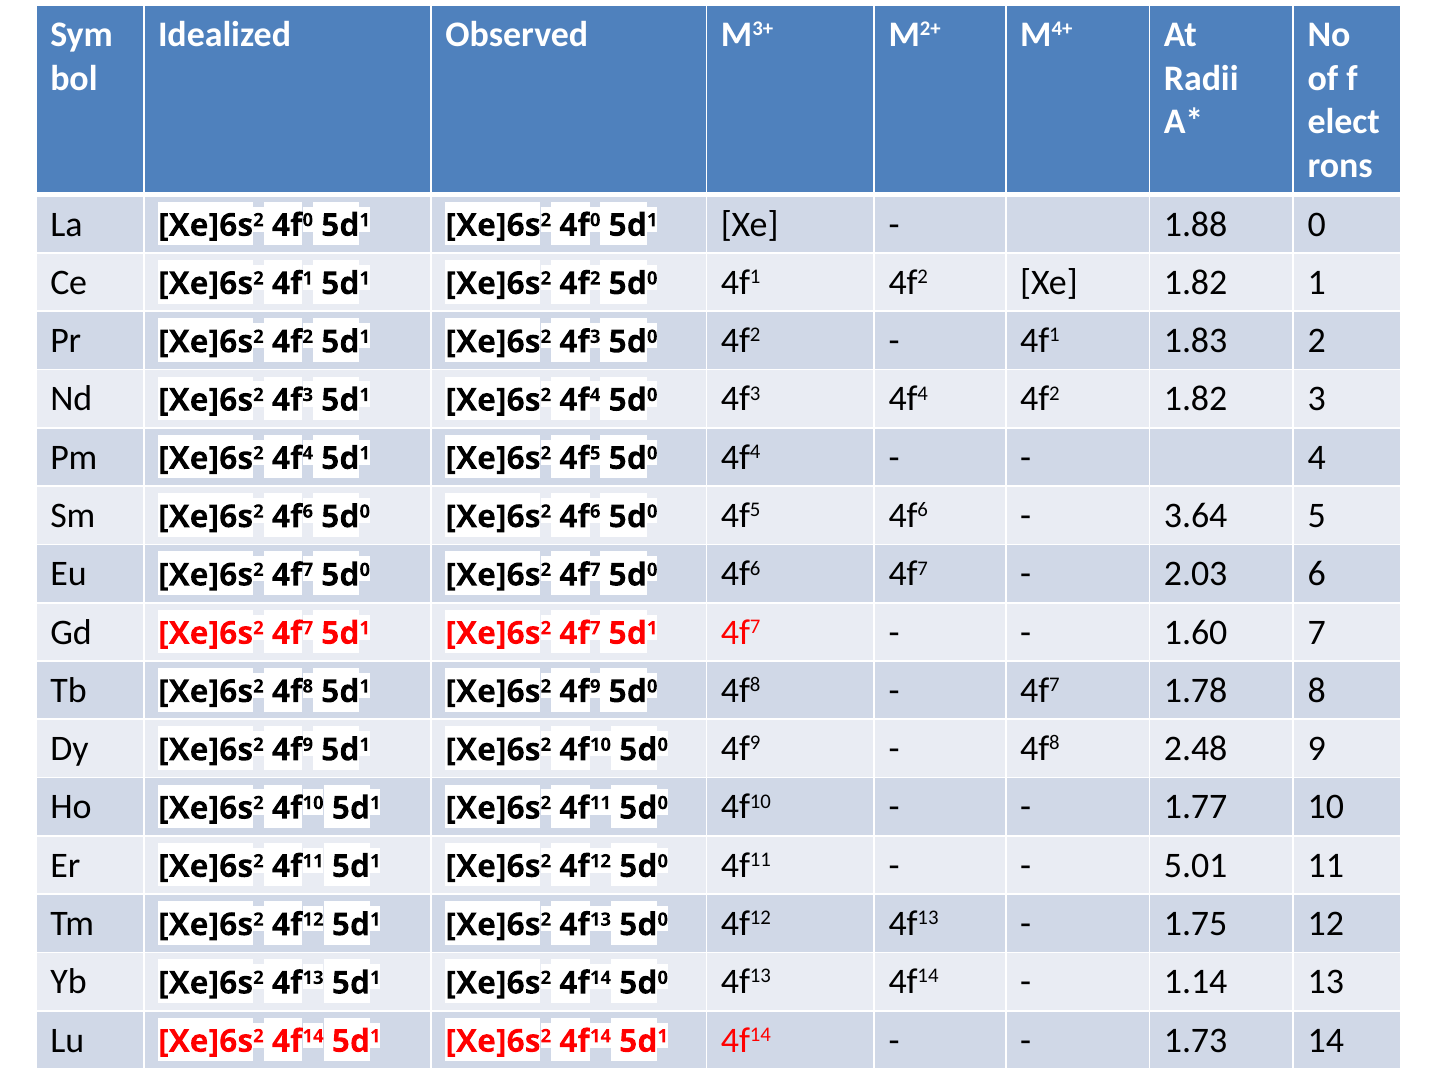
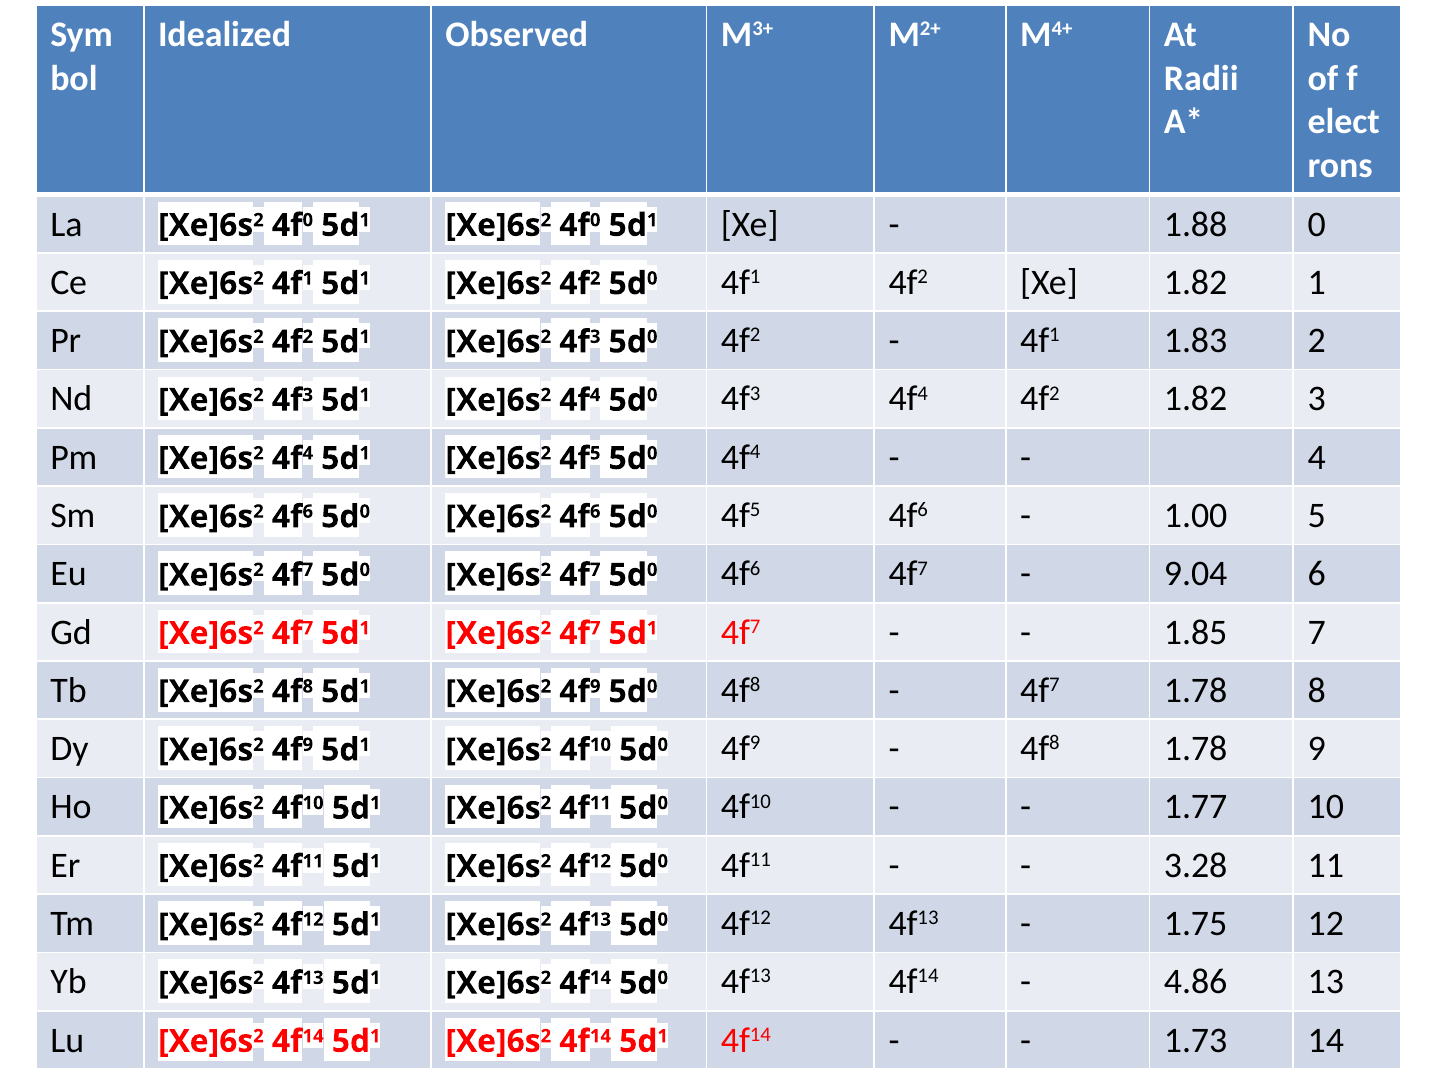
3.64: 3.64 -> 1.00 (1196, 516)
2.03: 2.03 -> 9.04 (1196, 574)
1.60: 1.60 -> 1.85 (1196, 632)
4f8 2.48: 2.48 -> 1.78 (1196, 749)
5.01: 5.01 -> 3.28 (1196, 865)
1.14: 1.14 -> 4.86 (1196, 982)
